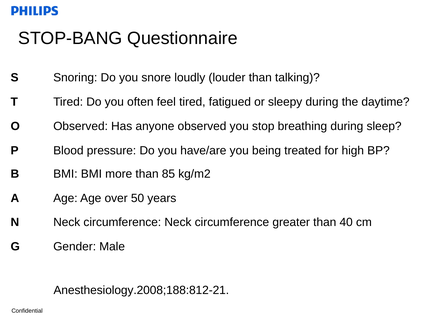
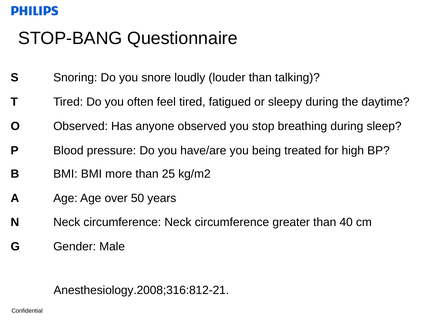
85: 85 -> 25 (168, 174)
Anesthesiology.2008;188:812-21: Anesthesiology.2008;188:812-21 -> Anesthesiology.2008;316:812-21 (141, 290)
